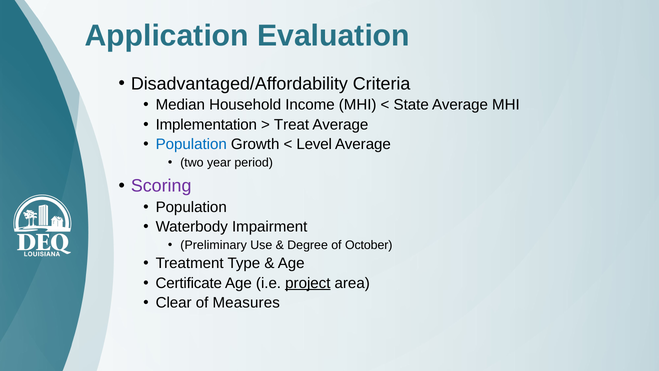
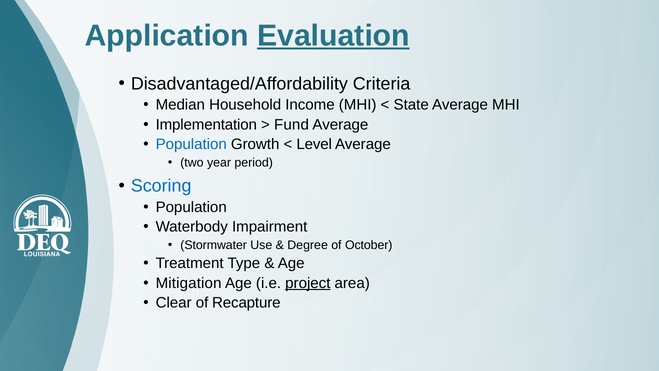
Evaluation underline: none -> present (333, 36)
Treat: Treat -> Fund (291, 125)
Scoring colour: purple -> blue (161, 186)
Preliminary: Preliminary -> Stormwater (214, 245)
Certificate: Certificate -> Mitigation (189, 283)
Measures: Measures -> Recapture (246, 303)
